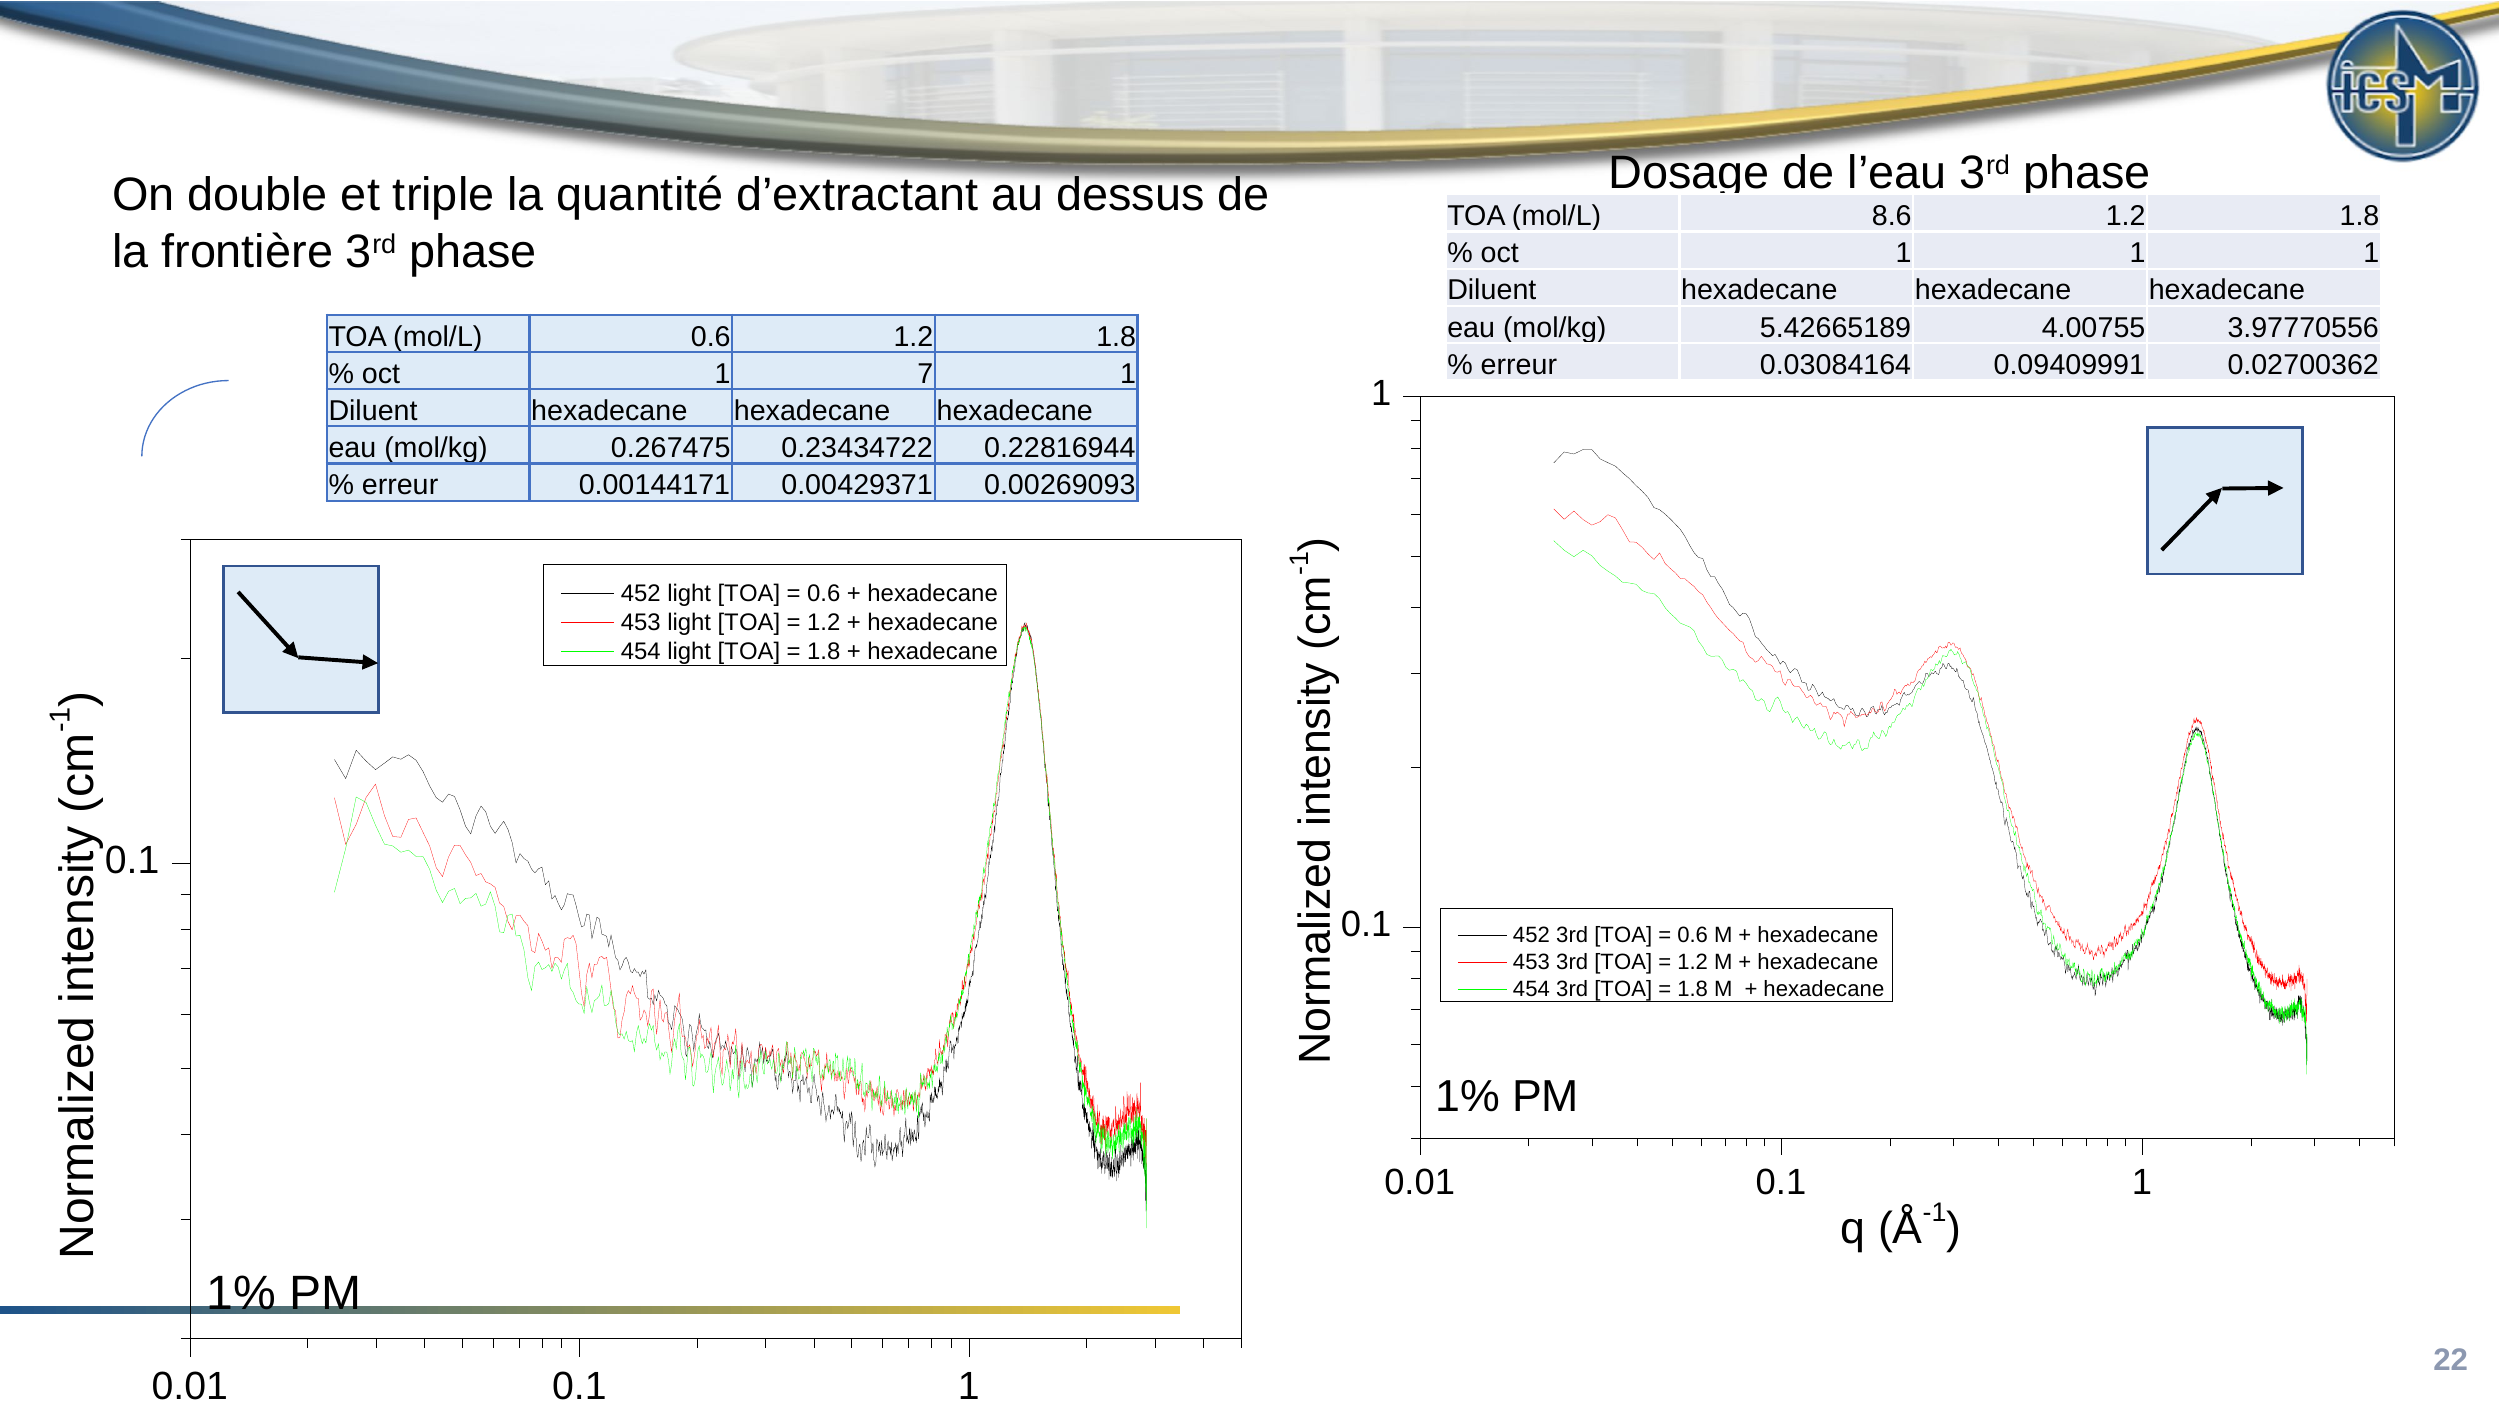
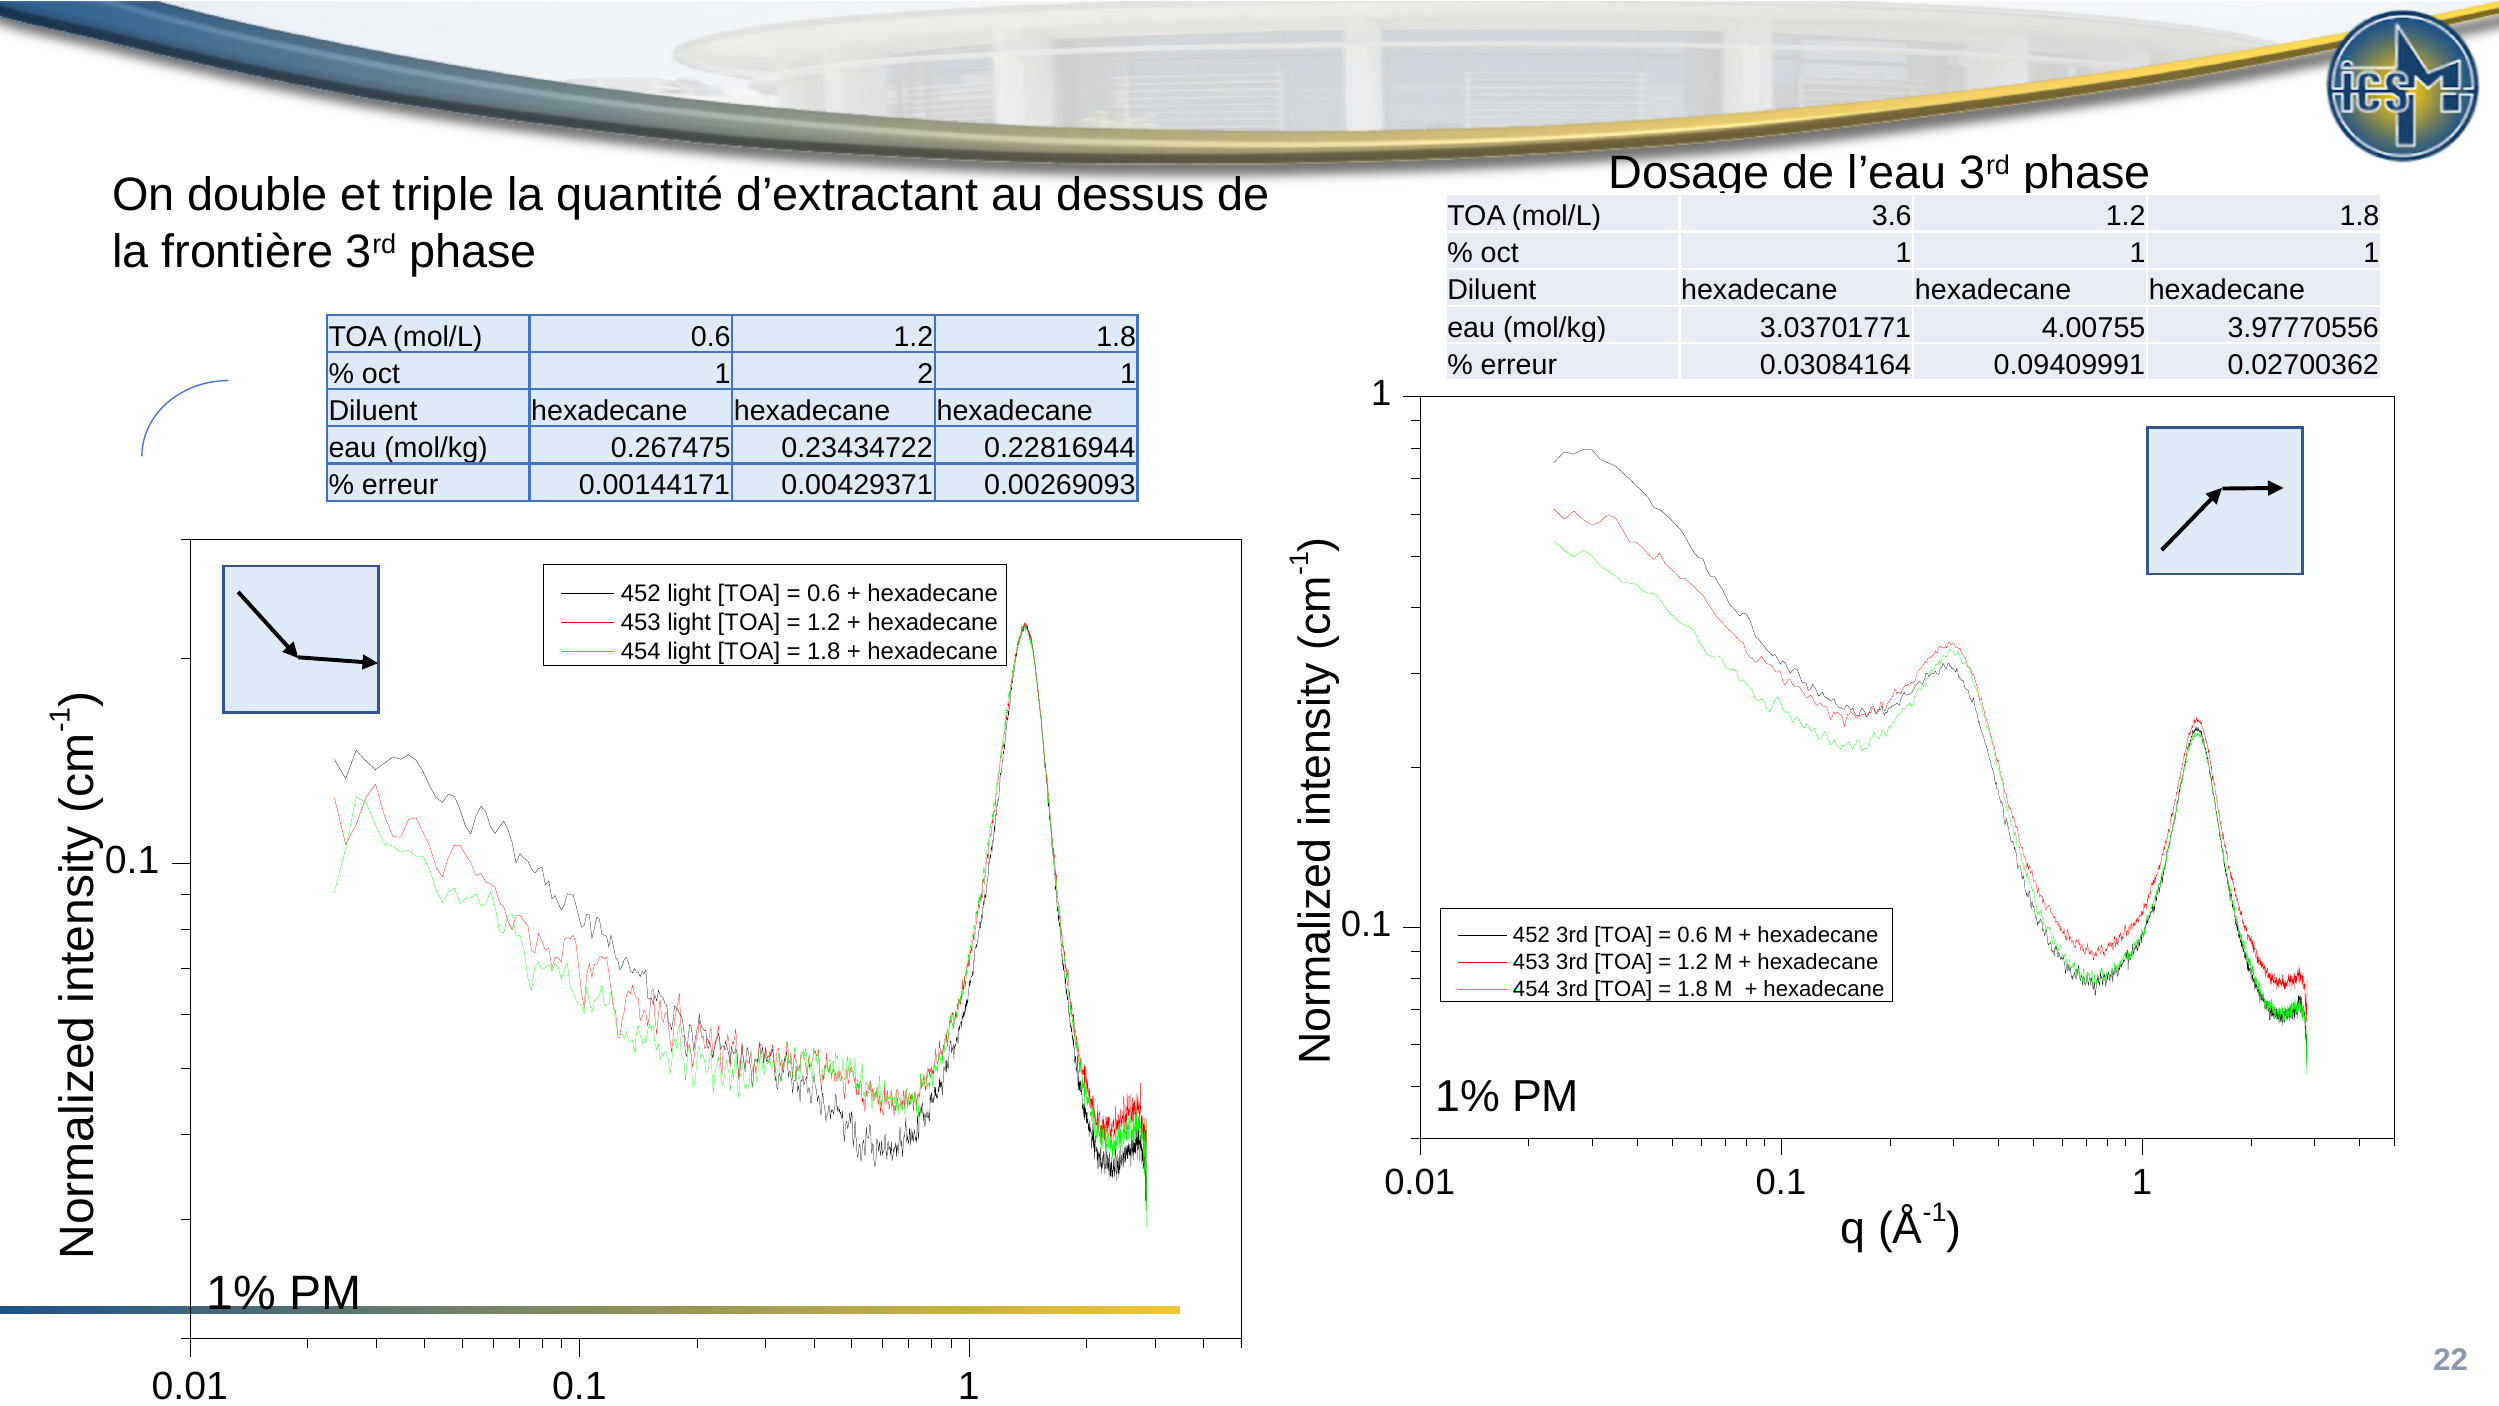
8.6: 8.6 -> 3.6 (1892, 216)
5.42665189: 5.42665189 -> 3.03701771 (1836, 328)
7: 7 -> 2 (925, 374)
